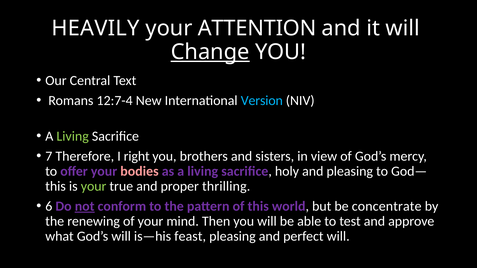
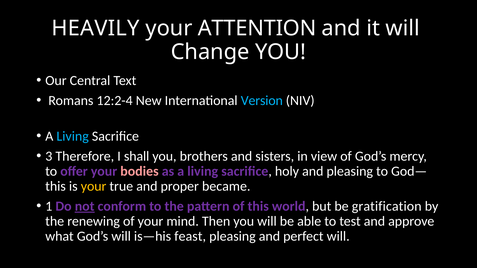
Change underline: present -> none (210, 52)
12:7-4: 12:7-4 -> 12:2-4 (115, 101)
Living colour: light green -> light blue (73, 136)
7: 7 -> 3 (49, 156)
right: right -> shall (137, 156)
your colour: light green -> yellow (94, 186)
thrilling: thrilling -> became (226, 186)
6: 6 -> 1 (49, 206)
concentrate: concentrate -> gratification (387, 206)
